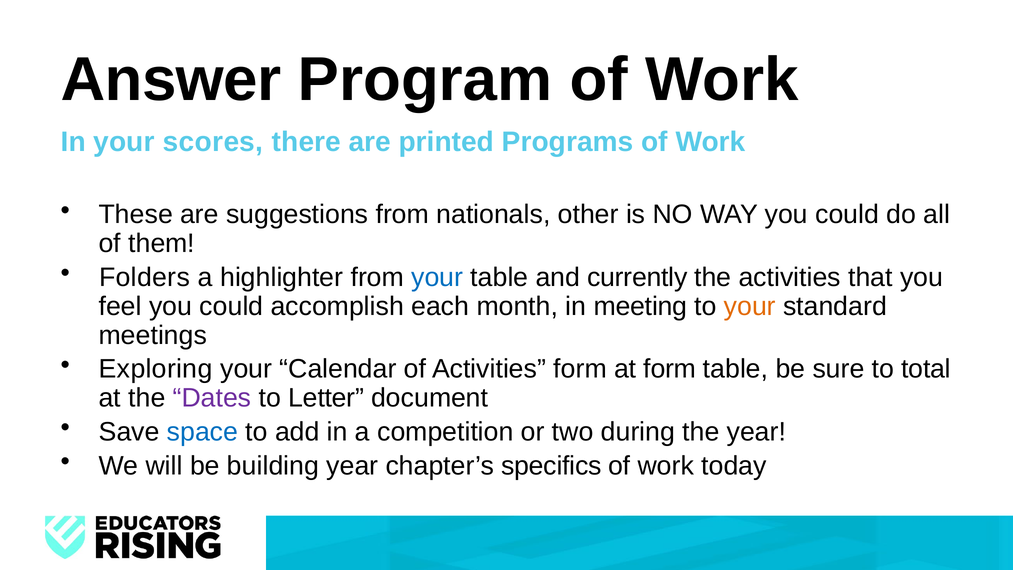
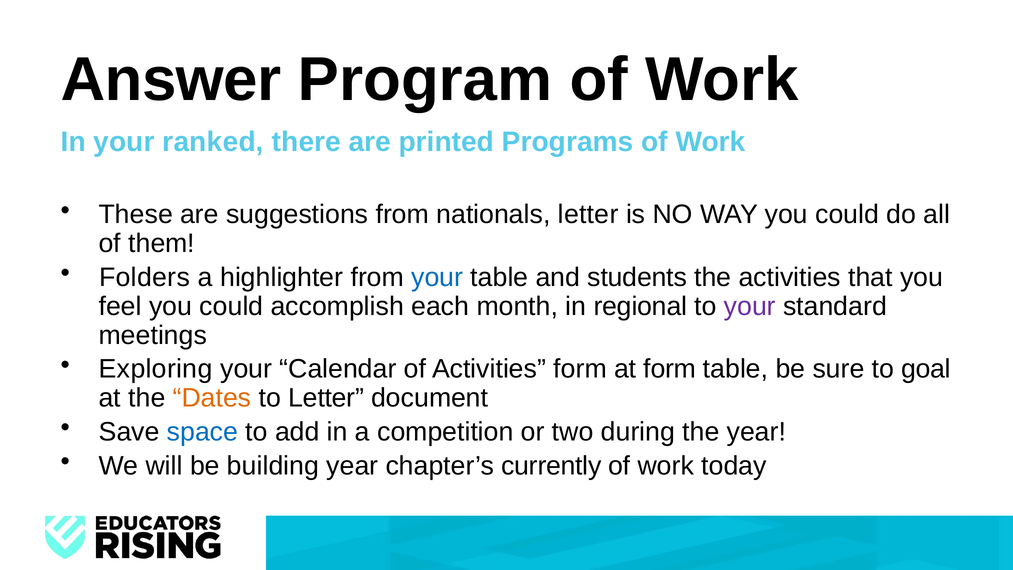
scores: scores -> ranked (213, 142)
nationals other: other -> letter (588, 215)
currently: currently -> students (637, 277)
meeting: meeting -> regional (640, 306)
your colour: orange -> purple (750, 306)
total: total -> goal (926, 369)
Dates colour: purple -> orange (212, 398)
specifics: specifics -> currently (551, 466)
